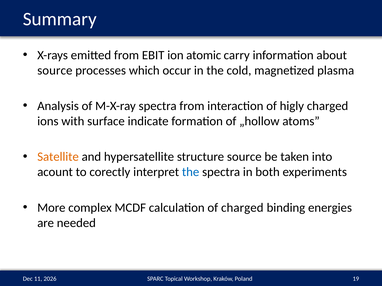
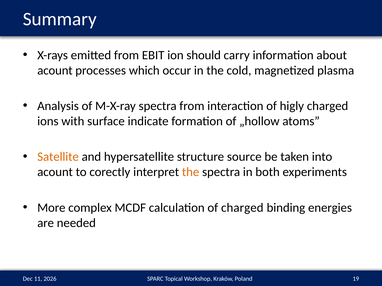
atomic: atomic -> should (204, 55)
source: source -> acount (55, 70)
the colour: blue -> orange (191, 172)
